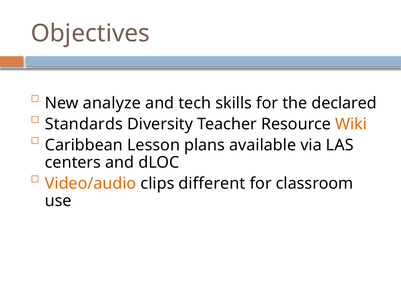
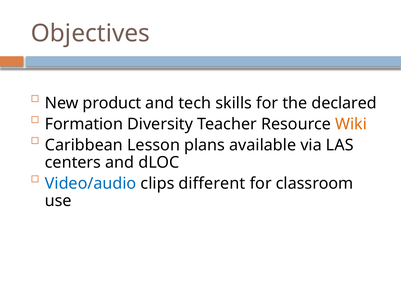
analyze: analyze -> product (112, 103)
Standards: Standards -> Formation (84, 124)
Video/audio colour: orange -> blue (91, 183)
